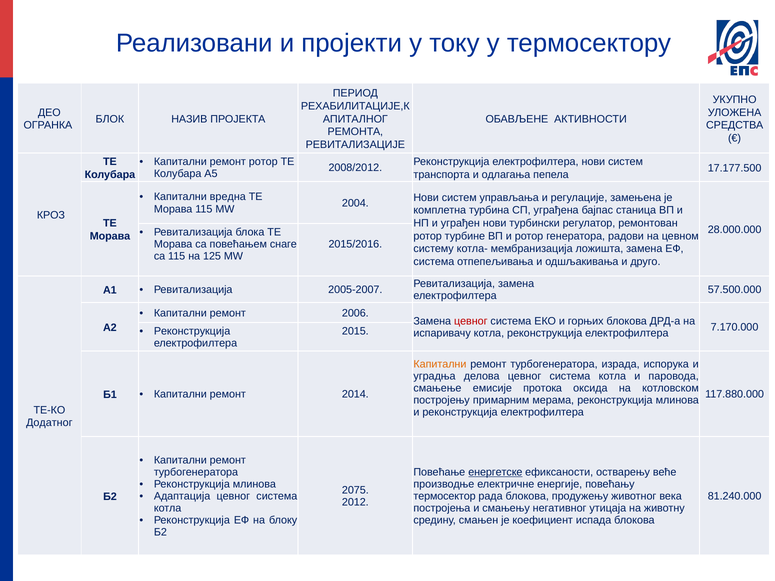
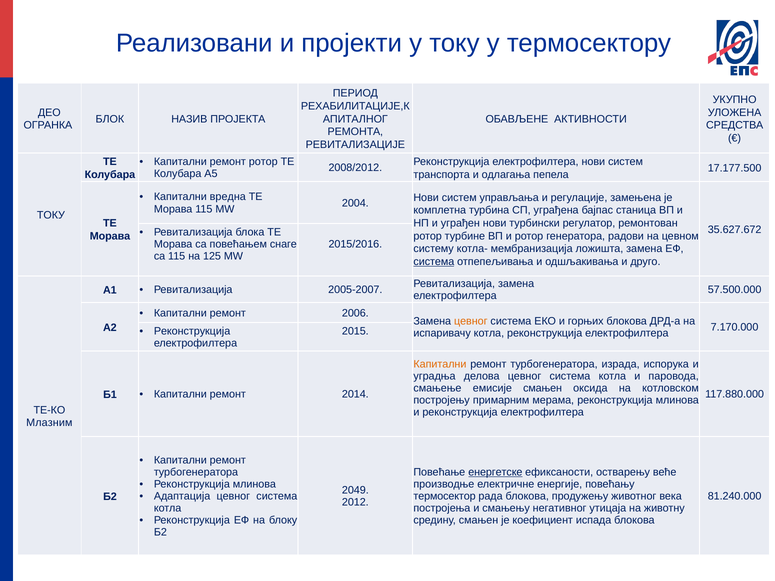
КРОЗ: КРОЗ -> ТОКУ (51, 215)
28.000.000: 28.000.000 -> 35.627.672 (735, 230)
система underline: none -> present (434, 262)
цевног colour: red -> orange (471, 321)
емисије протока: протока -> смањен (543, 388)
Додатног: Додатног -> Млазним (49, 423)
2075: 2075 -> 2049 (355, 490)
